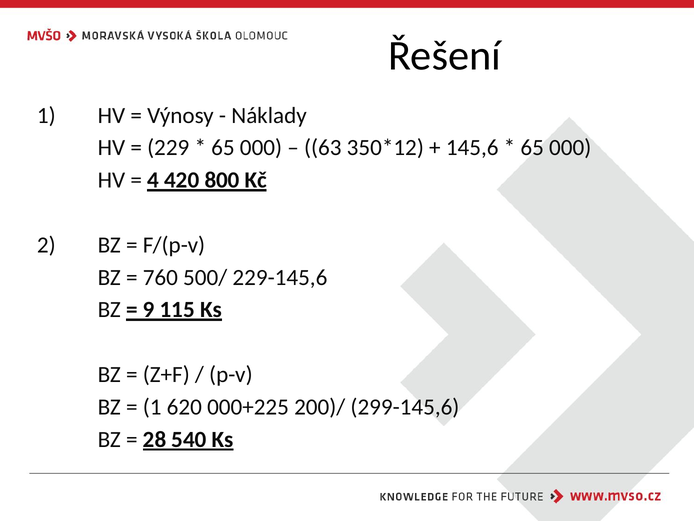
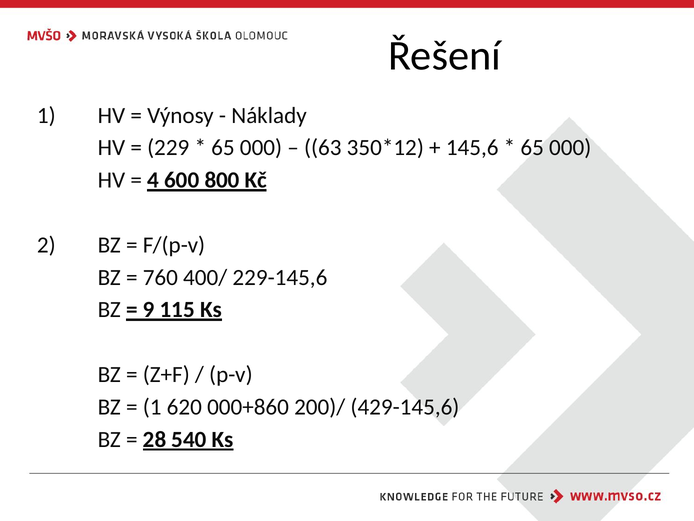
420: 420 -> 600 (182, 180)
500/: 500/ -> 400/ (205, 277)
000+225: 000+225 -> 000+860 (248, 407)
299-145,6: 299-145,6 -> 429-145,6 (405, 407)
